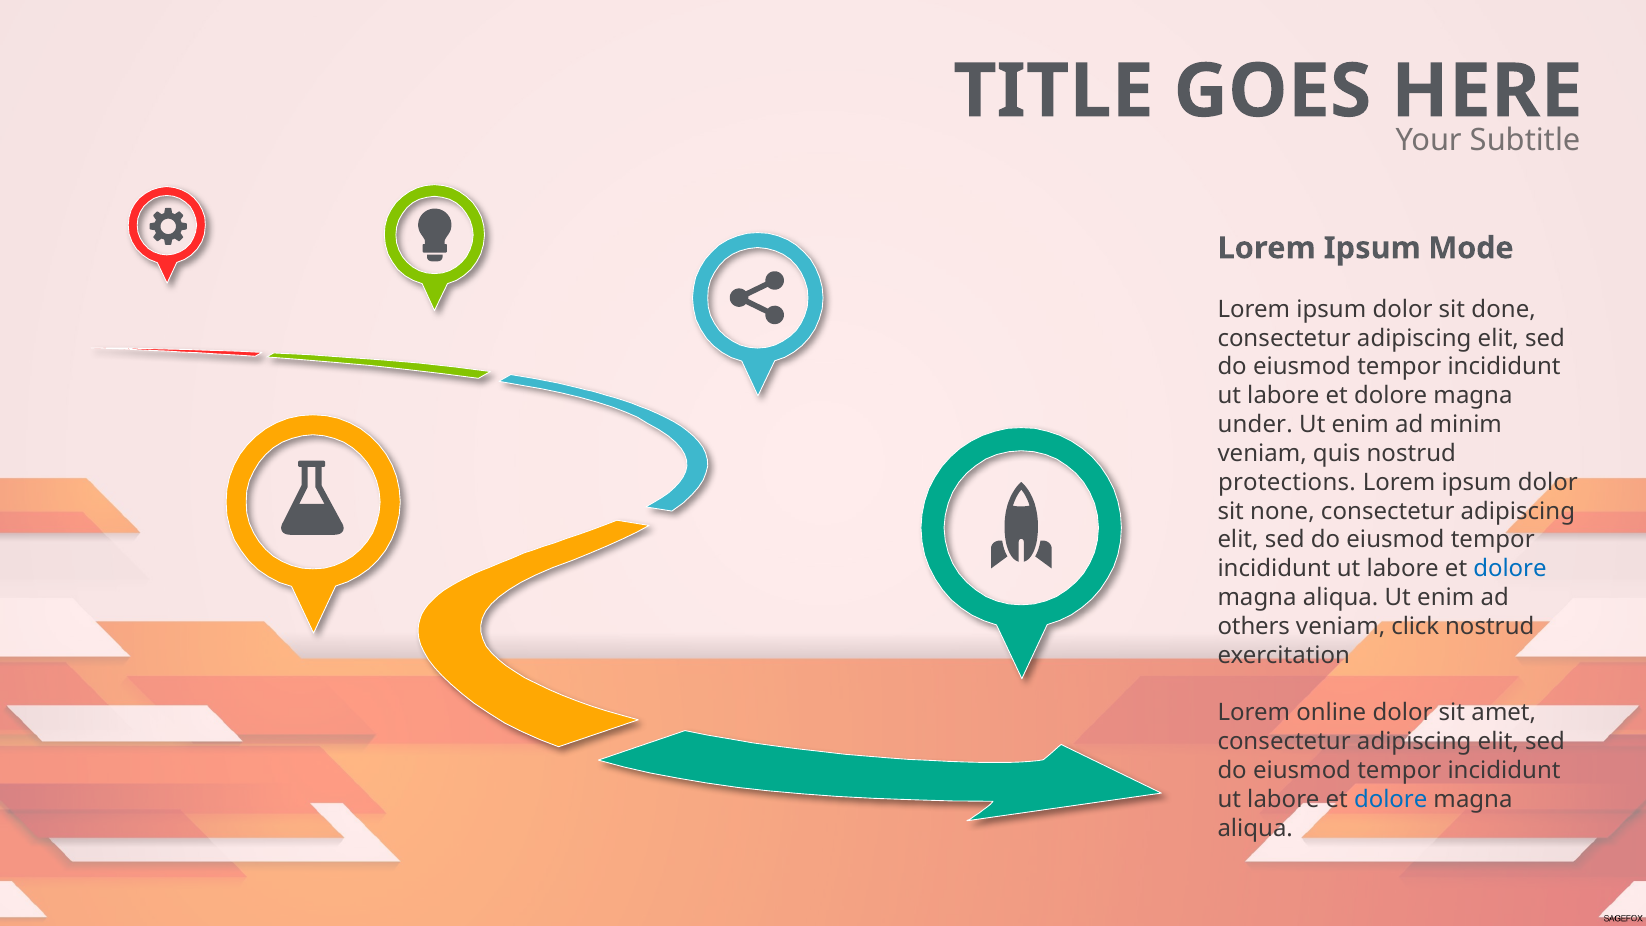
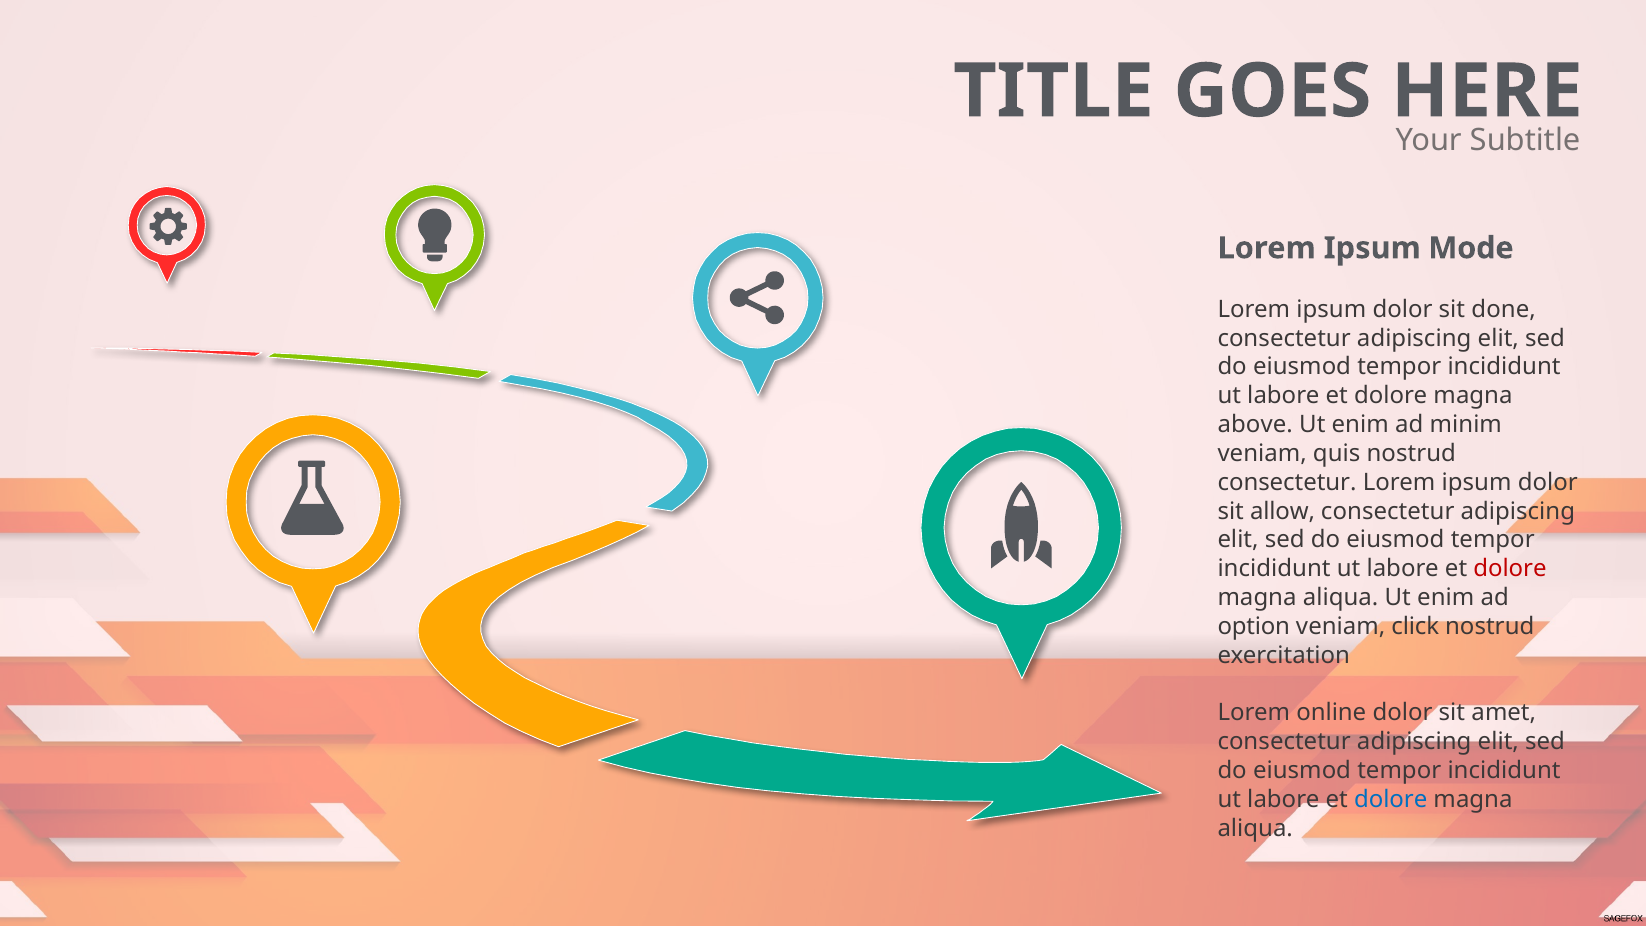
under: under -> above (1255, 425)
protections: protections -> consectetur (1287, 482)
none: none -> allow (1283, 511)
dolore colour: blue -> red (1510, 569)
others: others -> option (1254, 626)
